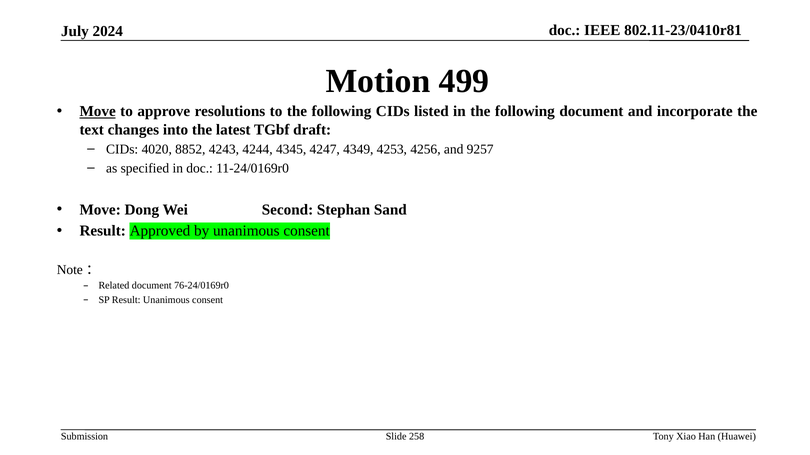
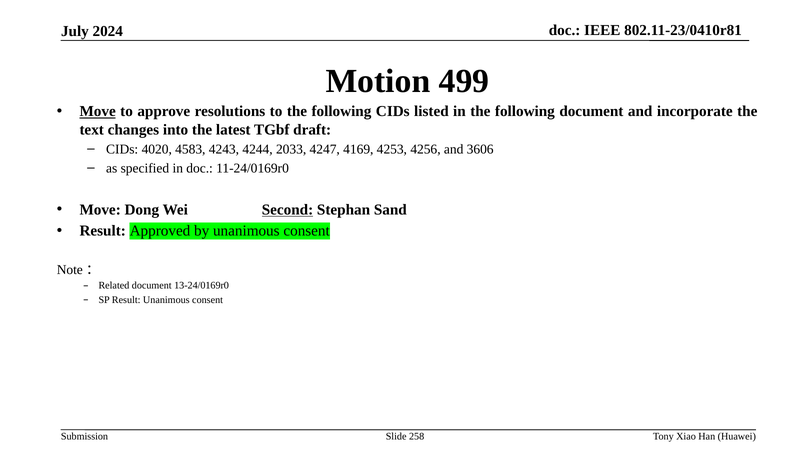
8852: 8852 -> 4583 (190, 149)
4345: 4345 -> 2033 (291, 149)
4349: 4349 -> 4169 (358, 149)
9257: 9257 -> 3606 (480, 149)
Second underline: none -> present (287, 210)
76-24/0169r0: 76-24/0169r0 -> 13-24/0169r0 (202, 286)
